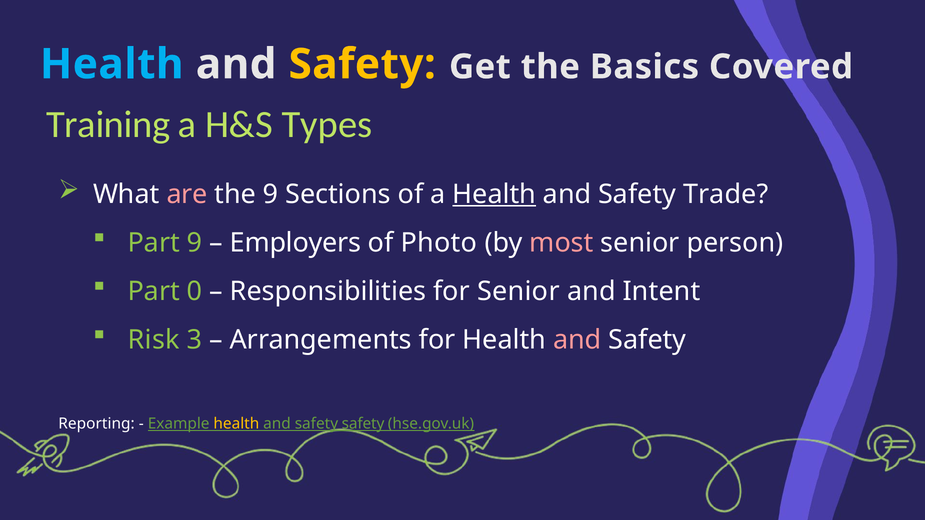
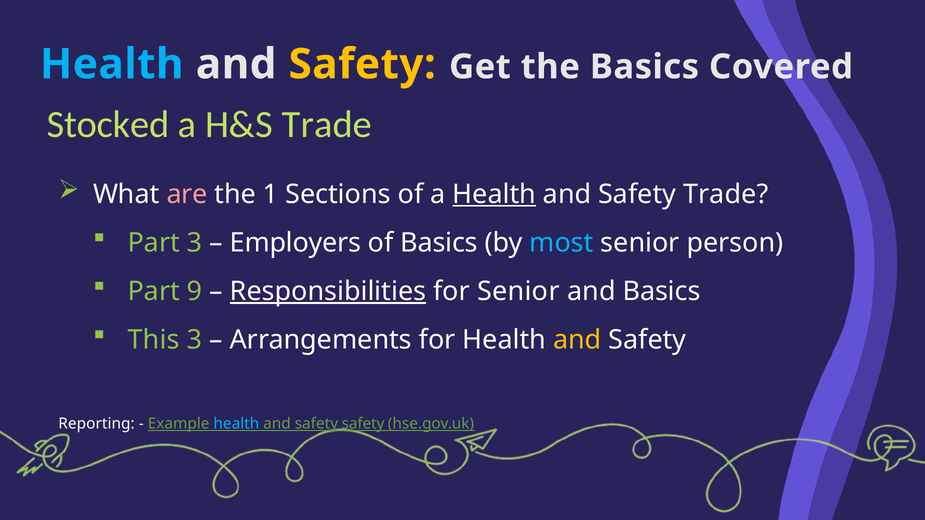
Training: Training -> Stocked (108, 125)
H&S Types: Types -> Trade (327, 125)
the 9: 9 -> 1 (271, 194)
Part 9: 9 -> 3 (195, 243)
of Photo: Photo -> Basics (439, 243)
most colour: pink -> light blue (561, 243)
0: 0 -> 9 (195, 292)
Responsibilities underline: none -> present (328, 292)
and Intent: Intent -> Basics (662, 292)
Risk: Risk -> This (154, 340)
and colour: pink -> yellow (577, 340)
health colour: yellow -> light blue (236, 424)
